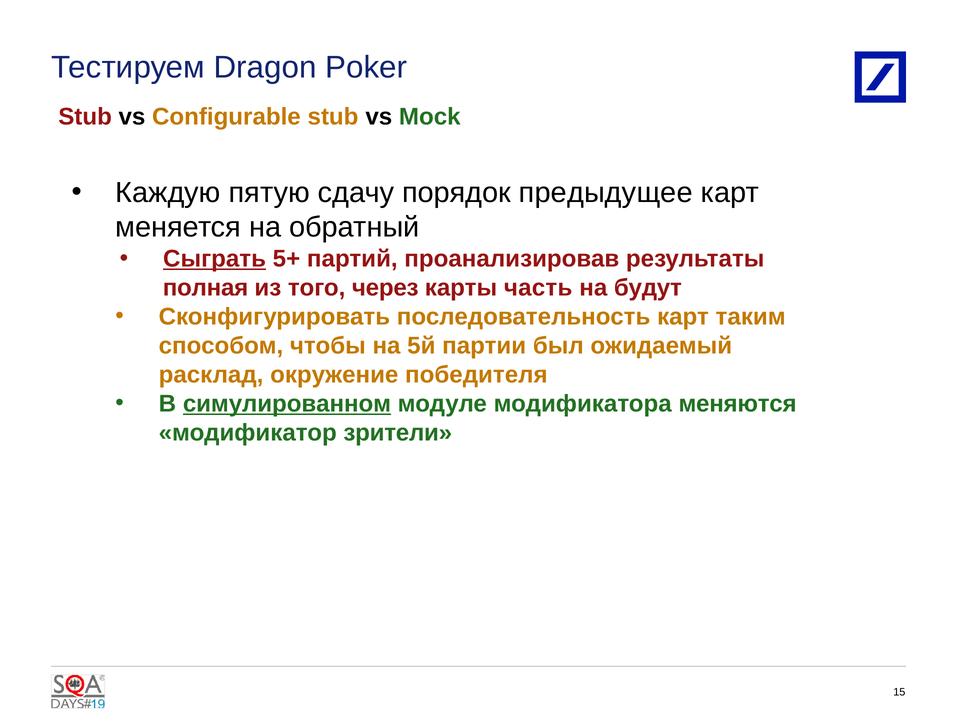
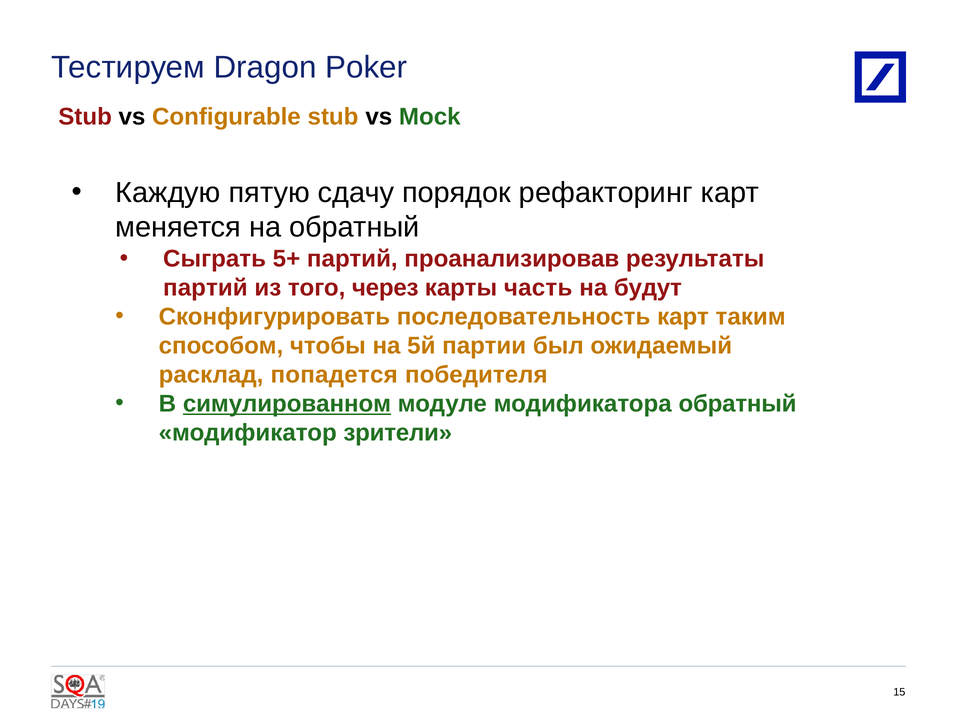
предыдущее: предыдущее -> рефакторинг (606, 193)
Сыграть underline: present -> none (215, 259)
полная: полная -> партий (205, 288)
окружение: окружение -> попадется (334, 375)
модификатора меняются: меняются -> обратный (738, 404)
